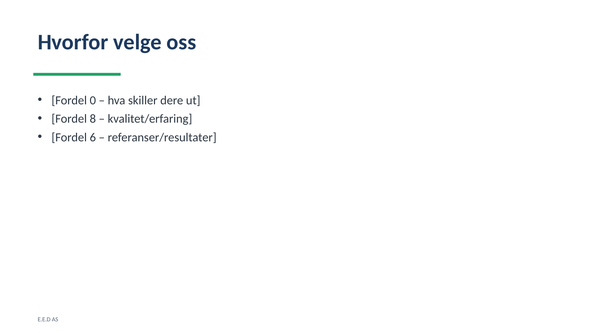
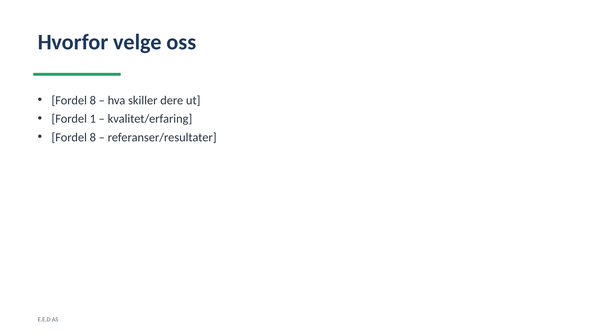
0: 0 -> 8 (93, 100)
8: 8 -> 1 (93, 119)
6: 6 -> 8 (93, 137)
